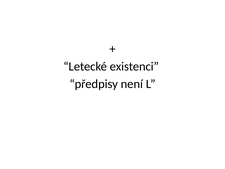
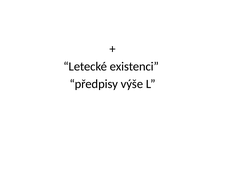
není: není -> výše (132, 84)
